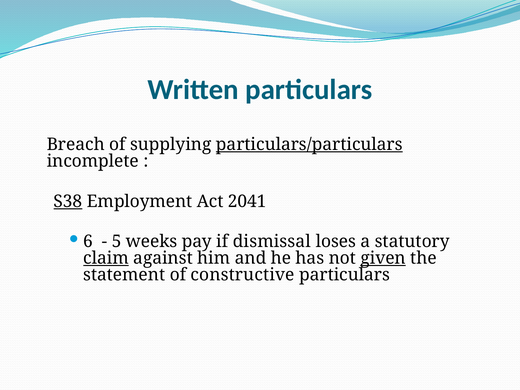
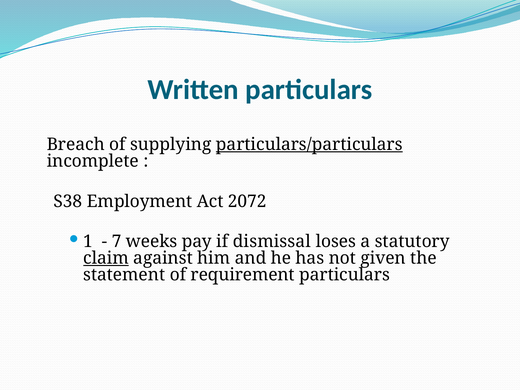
S38 underline: present -> none (68, 201)
2041: 2041 -> 2072 (247, 201)
6: 6 -> 1 (88, 242)
5: 5 -> 7 (117, 242)
given underline: present -> none (383, 258)
constructive: constructive -> requirement (243, 275)
